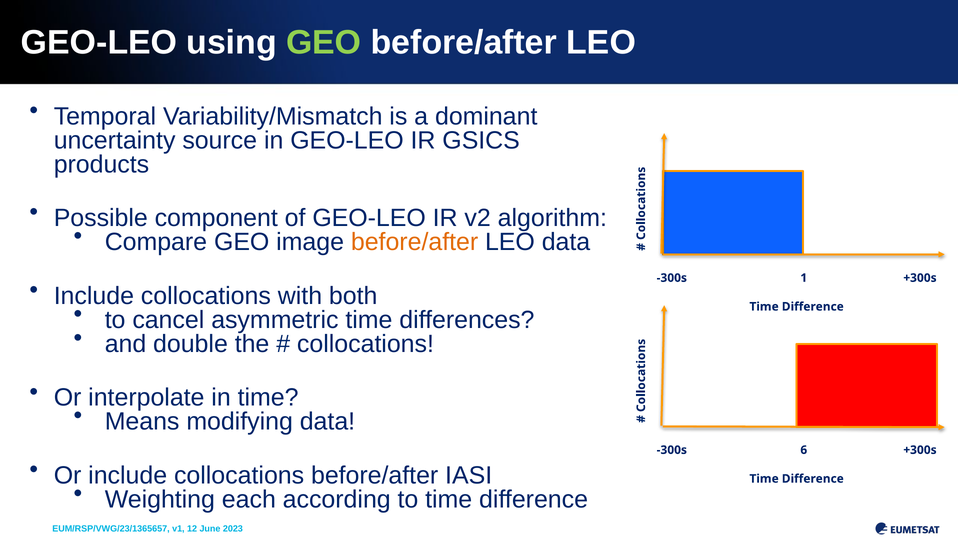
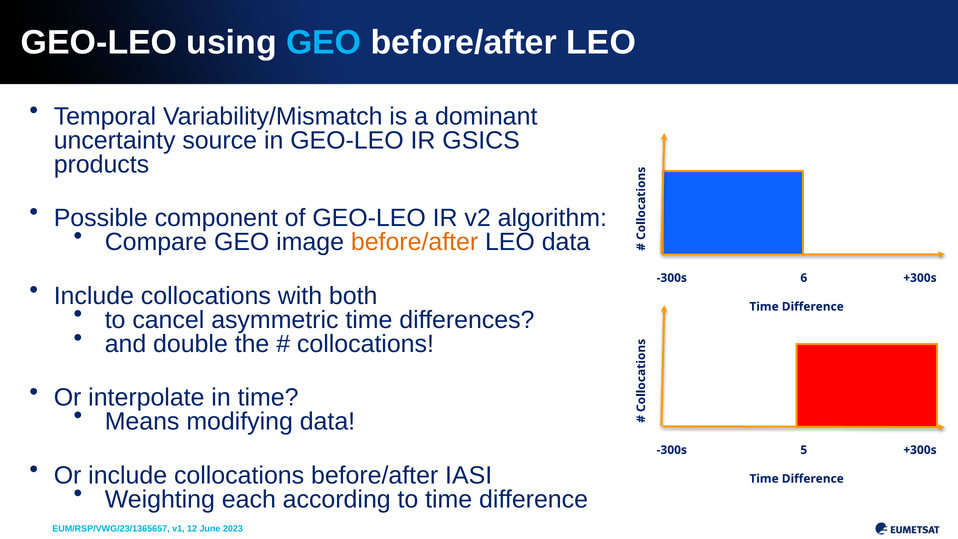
GEO colour: light green -> light blue (324, 42)
1: 1 -> 6 (804, 278)
6: 6 -> 5 (804, 450)
